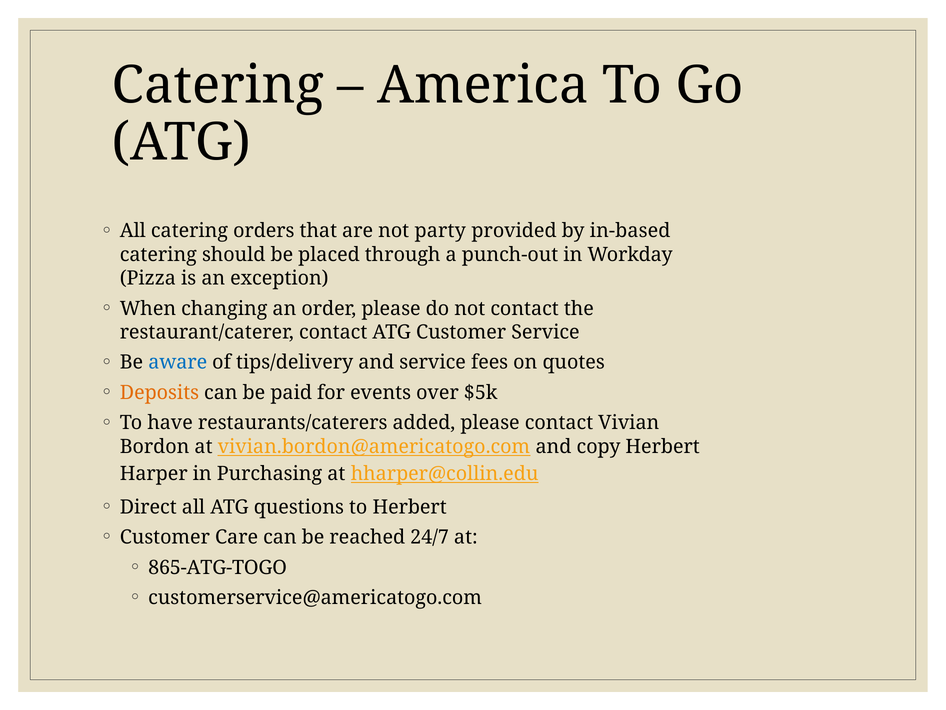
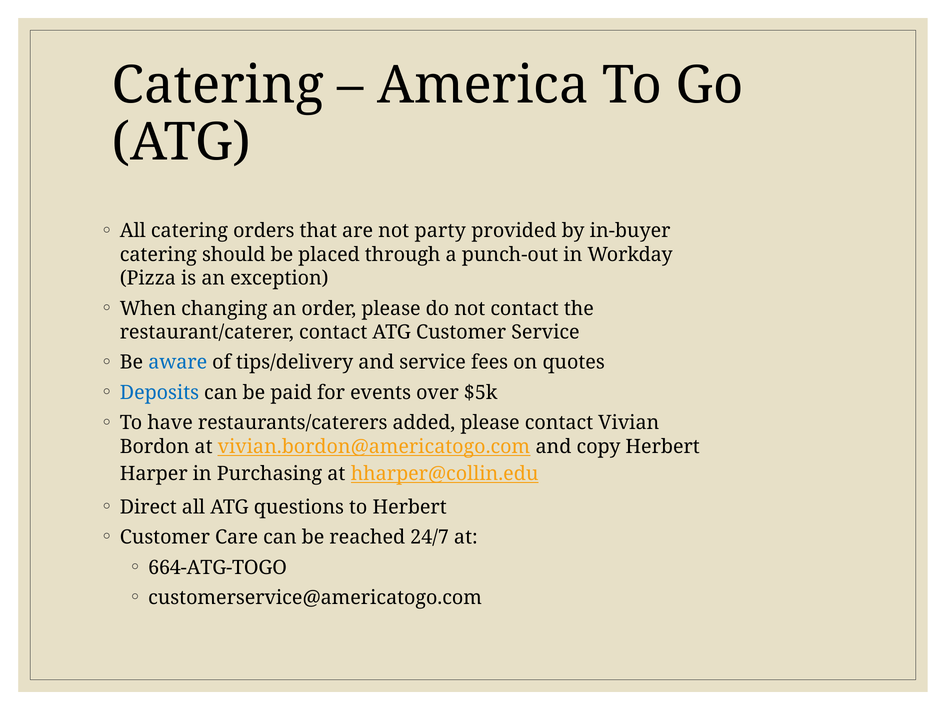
in-based: in-based -> in-buyer (630, 231)
Deposits colour: orange -> blue (159, 392)
865-ATG-TOGO: 865-ATG-TOGO -> 664-ATG-TOGO (218, 567)
